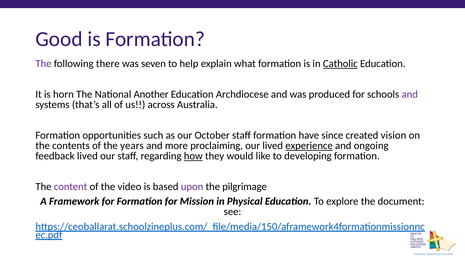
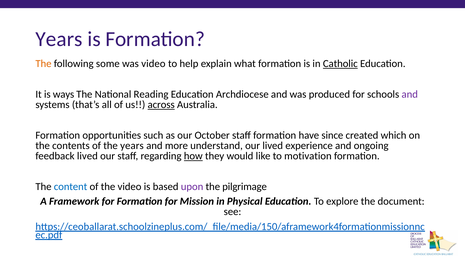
Good: Good -> Years (59, 39)
The colour: purple -> orange (43, 64)
there: there -> some (108, 64)
was seven: seven -> video (153, 64)
horn: horn -> ways (64, 94)
Another: Another -> Reading (151, 94)
across underline: none -> present (161, 104)
vision: vision -> which (394, 135)
proclaiming: proclaiming -> understand (217, 145)
experience underline: present -> none (309, 145)
developing: developing -> motivation (308, 156)
content colour: purple -> blue (71, 186)
